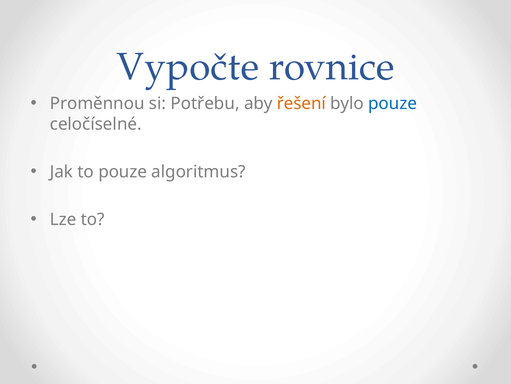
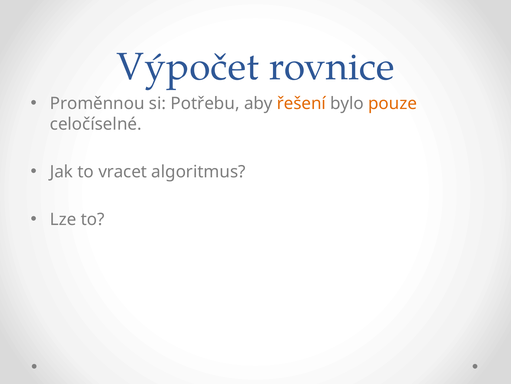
Vypočte: Vypočte -> Výpočet (188, 67)
pouze colour: blue -> orange (393, 103)
to pouze: pouze -> vracet (123, 172)
